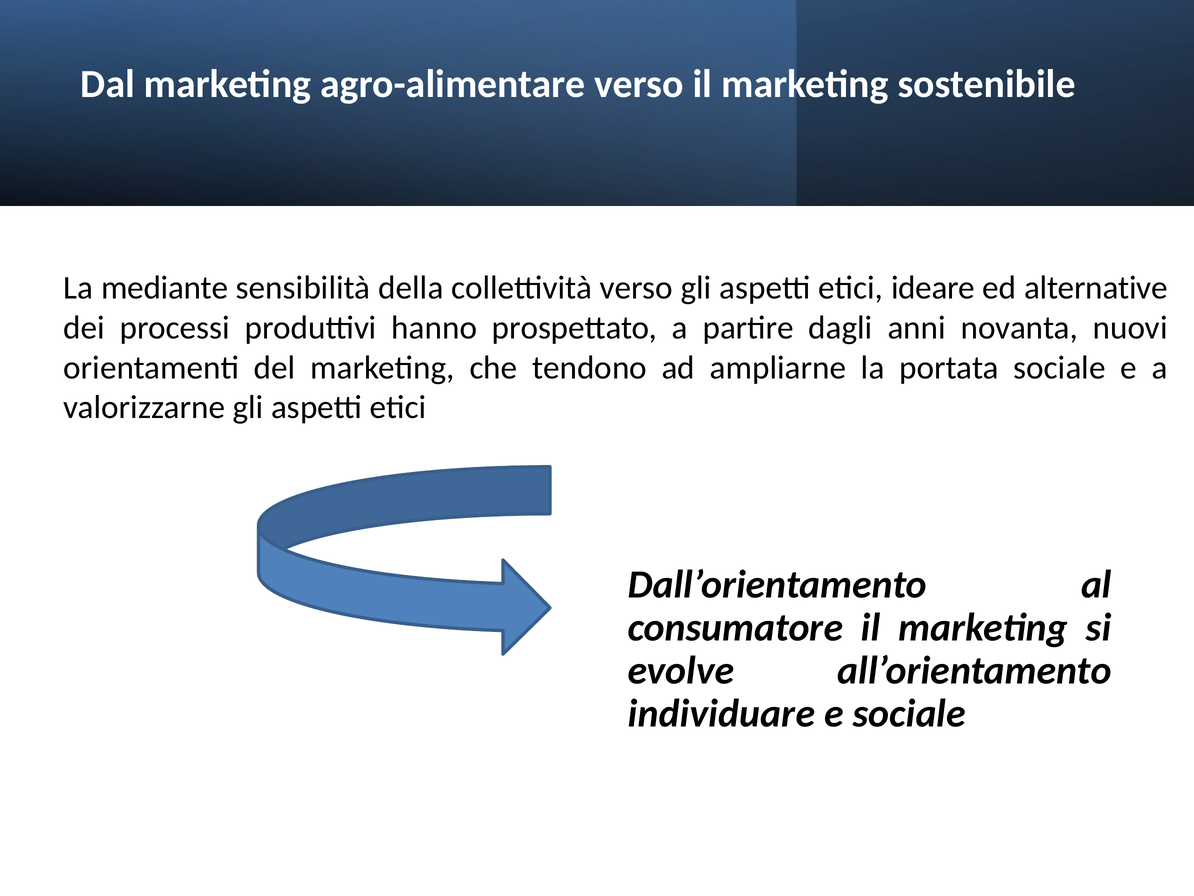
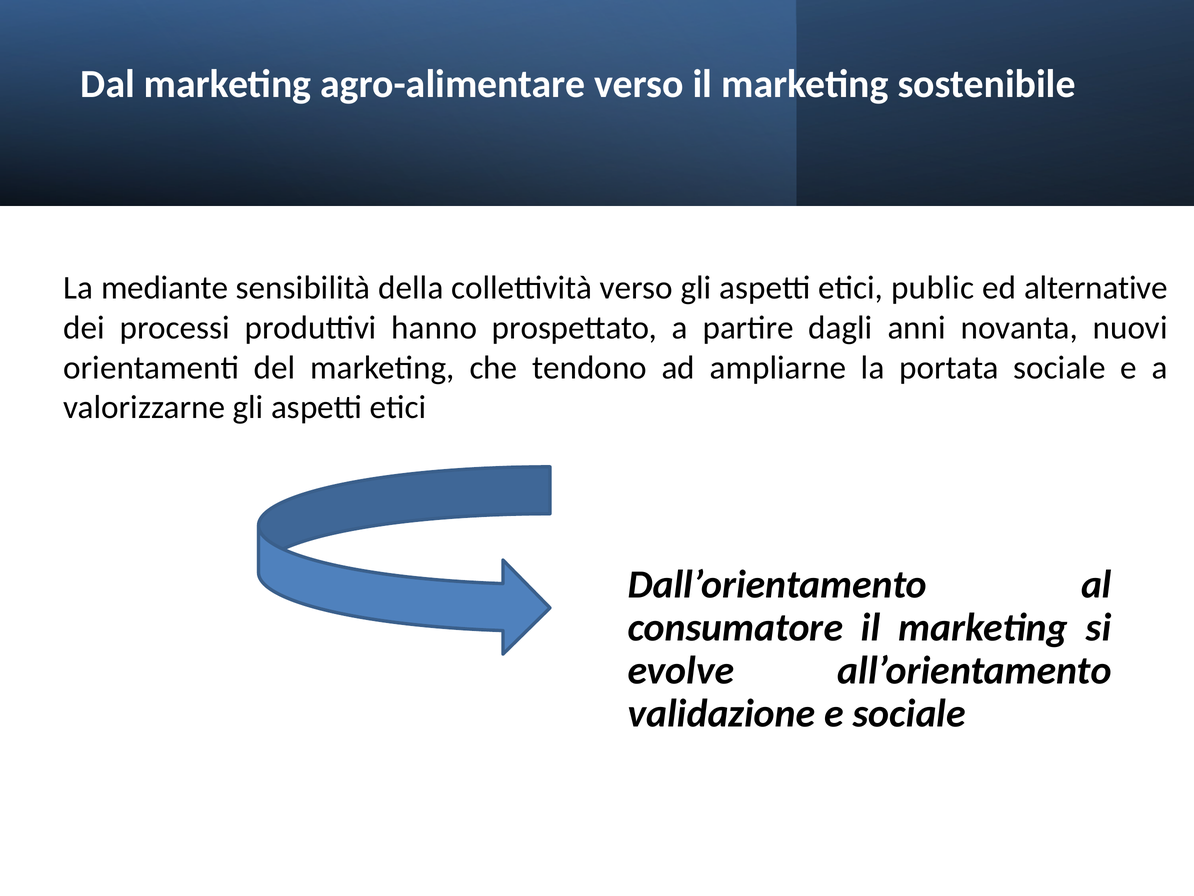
ideare: ideare -> public (933, 288)
individuare: individuare -> validazione (721, 713)
